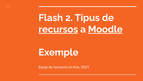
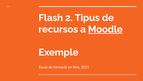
recursos underline: present -> none (58, 29)
